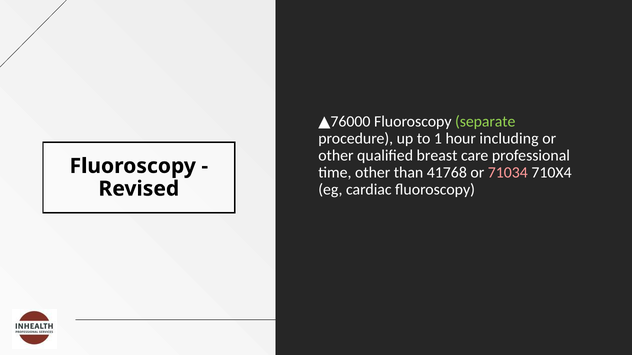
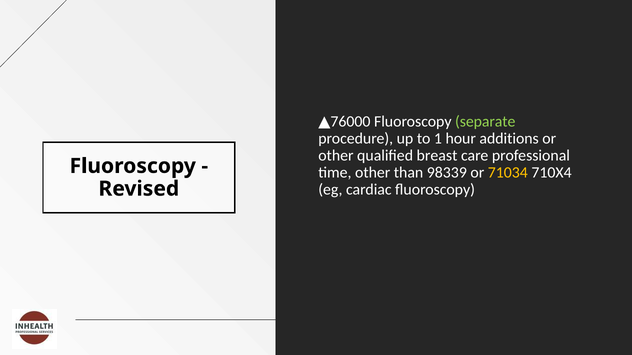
including: including -> additions (509, 139)
41768: 41768 -> 98339 (447, 173)
71034 colour: pink -> yellow (508, 173)
